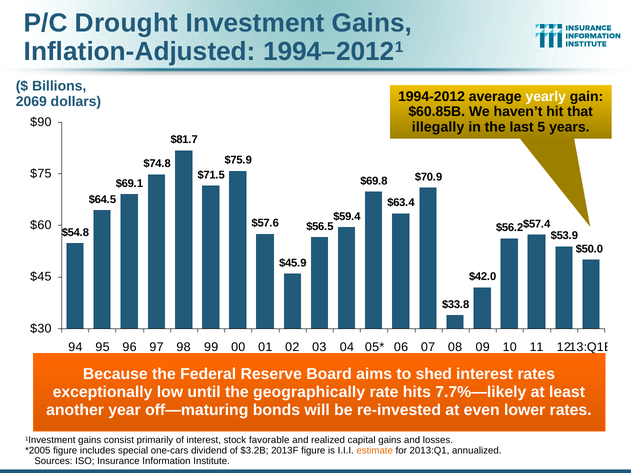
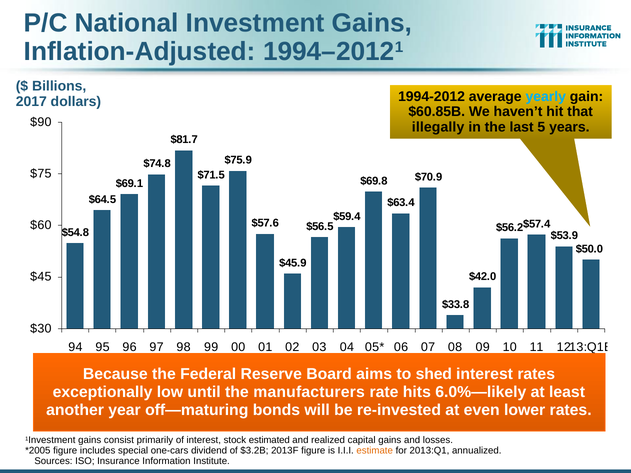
Drought: Drought -> National (127, 23)
2069: 2069 -> 2017 (31, 101)
yearly colour: white -> light blue (546, 97)
geographically: geographically -> manufacturers (309, 392)
7.7%—likely: 7.7%—likely -> 6.0%—likely (481, 392)
favorable: favorable -> estimated (269, 440)
